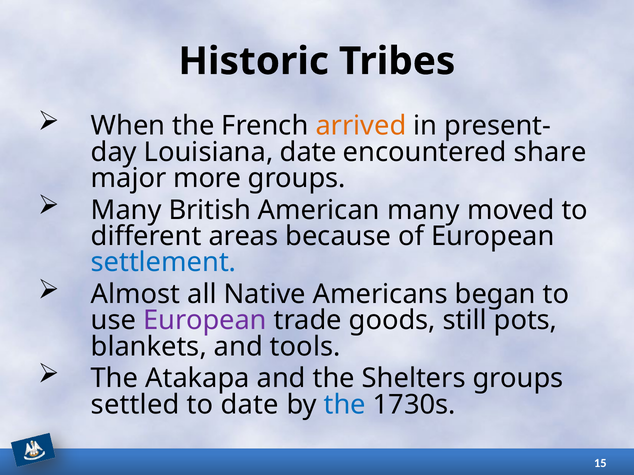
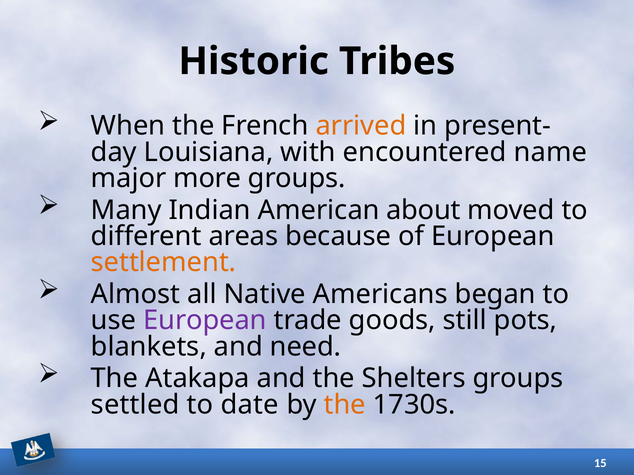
Louisiana date: date -> with (308, 152)
share: share -> name (550, 152)
British: British -> Indian (210, 210)
American many: many -> about (424, 210)
settlement colour: blue -> orange (164, 263)
tools: tools -> need (305, 347)
the colour: blue -> orange (345, 405)
